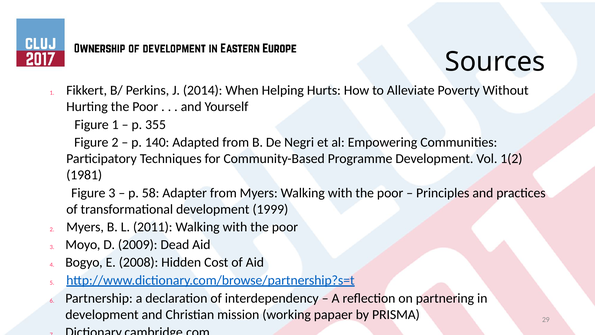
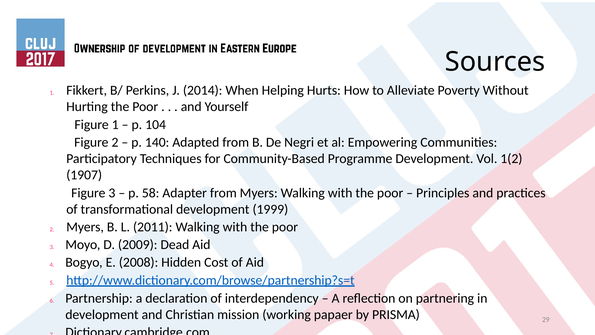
355: 355 -> 104 (156, 124)
1981: 1981 -> 1907 (84, 175)
